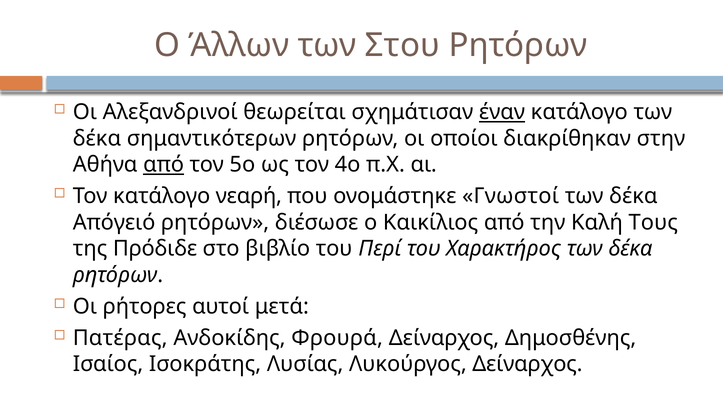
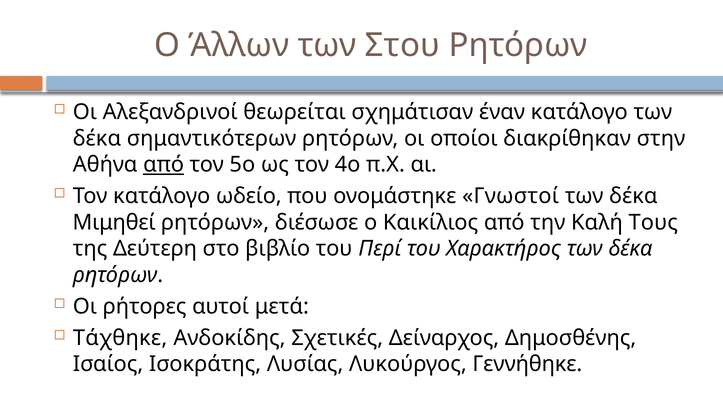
έναν underline: present -> none (502, 112)
νεαρή: νεαρή -> ωδείο (249, 196)
Απόγειό: Απόγειό -> Μιμηθεί (114, 222)
Πρόδιδε: Πρόδιδε -> Δεύτερη (155, 249)
Πατέρας: Πατέρας -> Τάχθηκε (120, 338)
Φρουρά: Φρουρά -> Σχετικές (337, 338)
Λυκούργος Δείναρχος: Δείναρχος -> Γεννήθηκε (527, 364)
